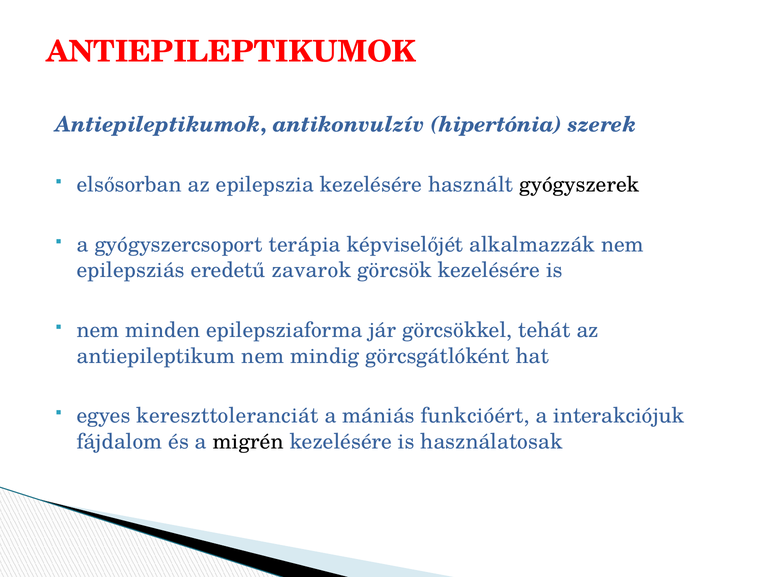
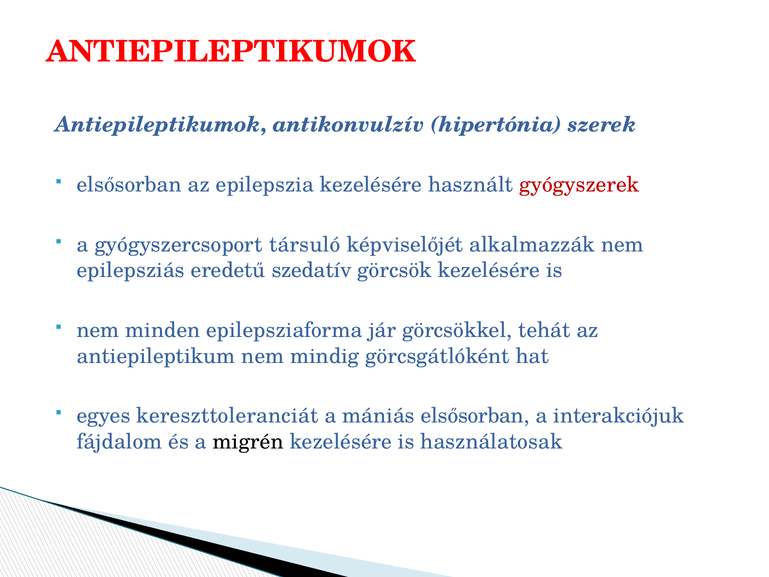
gyógyszerek colour: black -> red (579, 185)
terápia: terápia -> társuló (305, 245)
zavarok: zavarok -> szedatív (312, 270)
mániás funkcióért: funkcióért -> elsősorban (475, 416)
